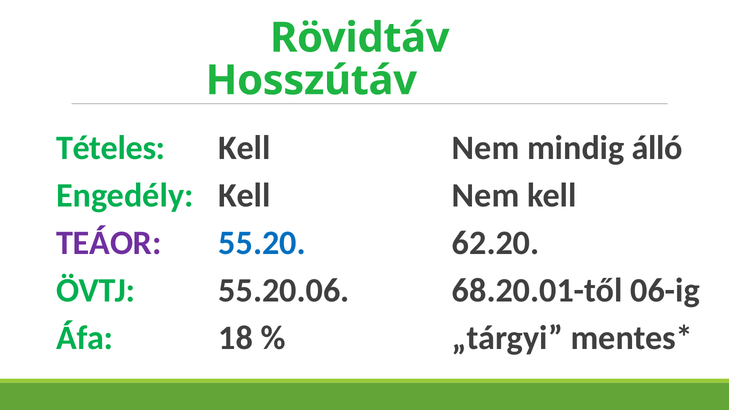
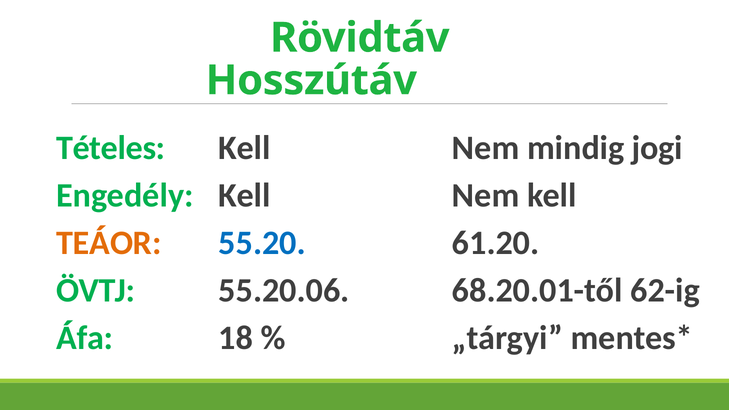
álló: álló -> jogi (657, 148)
62.20: 62.20 -> 61.20 (496, 243)
TEÁOR colour: purple -> orange (109, 243)
06-ig: 06-ig -> 62-ig (665, 290)
